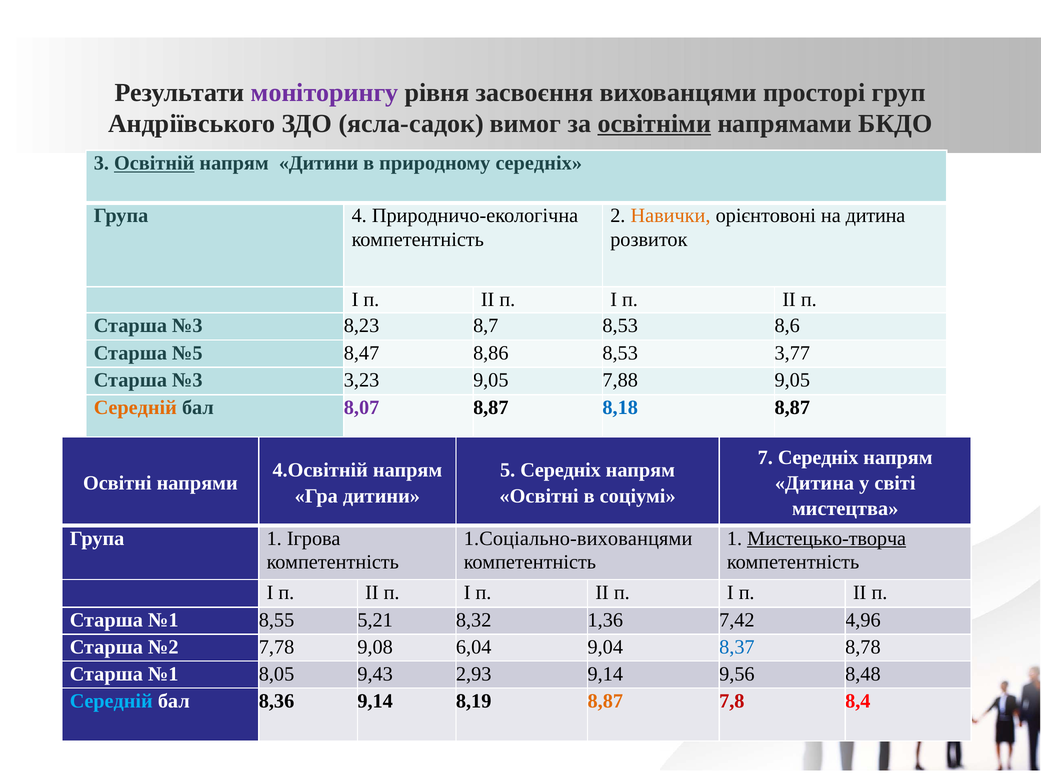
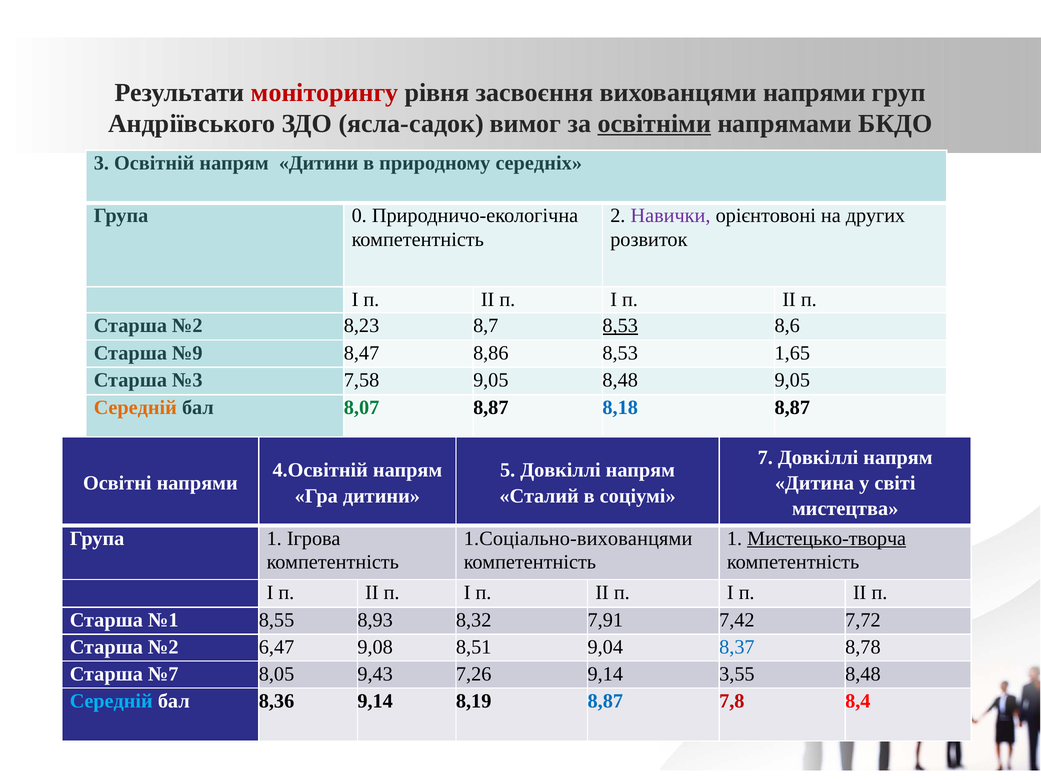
моніторингу colour: purple -> red (325, 93)
вихованцями просторі: просторі -> напрями (814, 93)
Освітній underline: present -> none (154, 163)
4: 4 -> 0 (359, 216)
Навички colour: orange -> purple (671, 216)
на дитина: дитина -> других (875, 216)
№3: №3 -> №2 (187, 326)
8,53 underline: none -> present (620, 326)
№5: №5 -> №9 (187, 353)
3,77: 3,77 -> 1,65 (792, 353)
3,23: 3,23 -> 7,58 (362, 381)
9,05 7,88: 7,88 -> 8,48 (620, 381)
8,07 colour: purple -> green (362, 408)
7 Середніх: Середніх -> Довкіллі (818, 458)
5 Середніх: Середніх -> Довкіллі (561, 471)
Освітні: Освітні -> Сталий (539, 496)
5,21: 5,21 -> 8,93 (375, 621)
1,36: 1,36 -> 7,91 (605, 621)
4,96: 4,96 -> 7,72 (863, 621)
7,78: 7,78 -> 6,47 (277, 648)
6,04: 6,04 -> 8,51 (474, 648)
№1: №1 -> №7 (163, 675)
2,93: 2,93 -> 7,26 (474, 675)
9,56: 9,56 -> 3,55 (737, 675)
8,87 colour: orange -> blue (605, 702)
